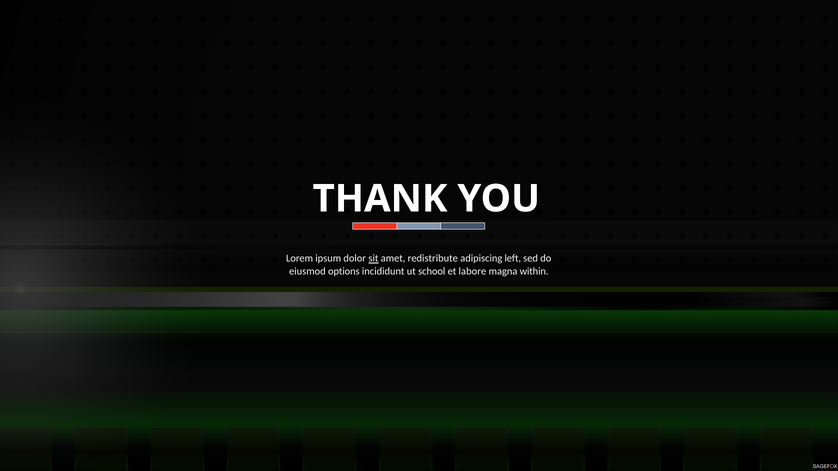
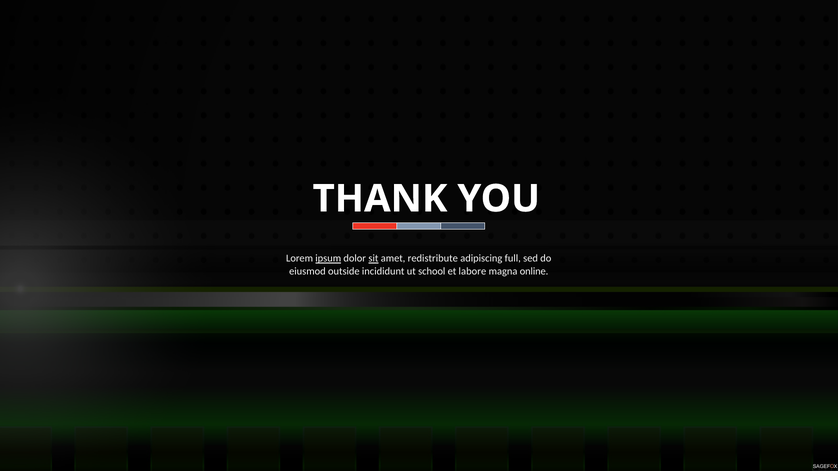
ipsum underline: none -> present (328, 259)
left: left -> full (513, 259)
options: options -> outside (344, 271)
within: within -> online (534, 271)
